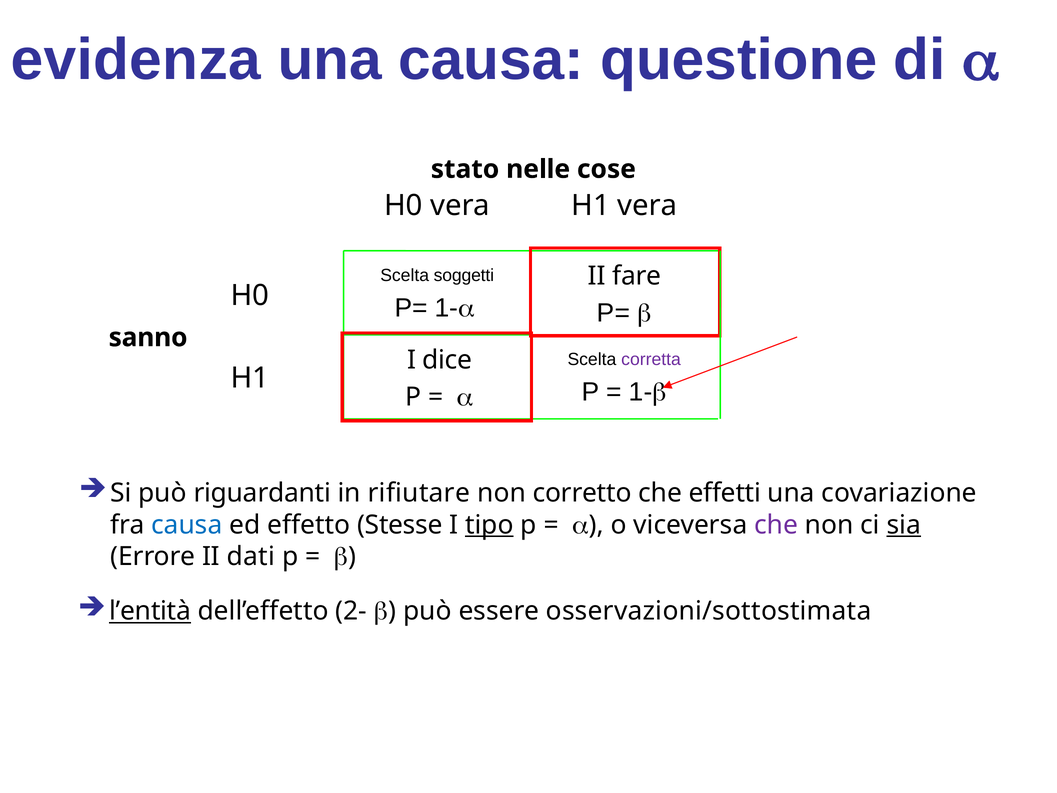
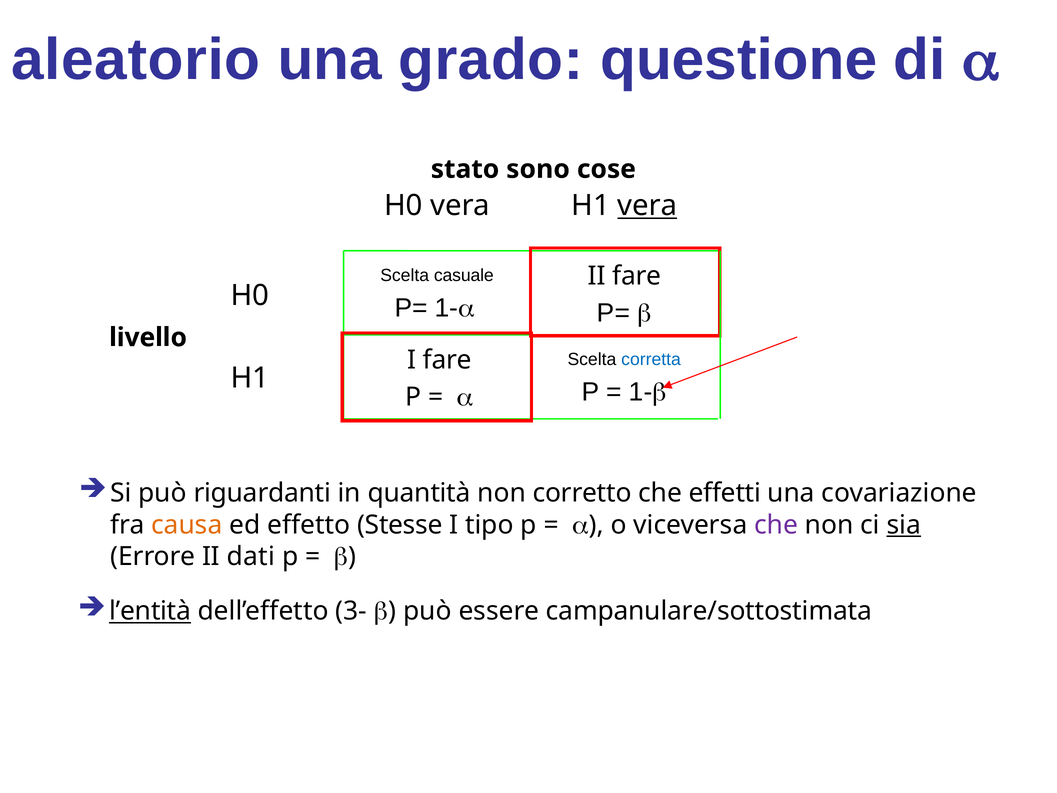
evidenza: evidenza -> aleatorio (136, 60)
una causa: causa -> grado (491, 60)
nelle: nelle -> sono (538, 169)
vera underline: none -> present (647, 206)
soggetti: soggetti -> casuale (464, 275)
sanno: sanno -> livello (148, 337)
corretta colour: purple -> blue (651, 359)
I dice: dice -> fare (447, 360)
rifiutare: rifiutare -> quantità (419, 493)
causa colour: blue -> orange (187, 525)
tipo underline: present -> none (489, 525)
2-: 2- -> 3- (351, 611)
osservazioni/sottostimata: osservazioni/sottostimata -> campanulare/sottostimata (709, 611)
